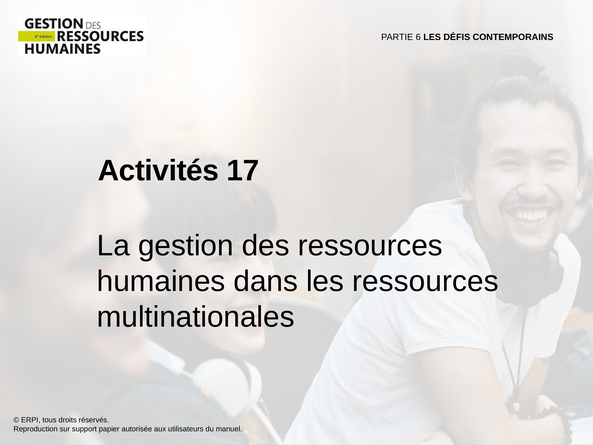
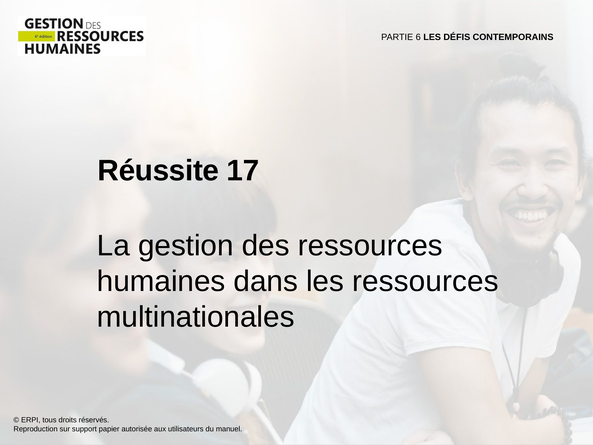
Activités: Activités -> Réussite (158, 171)
